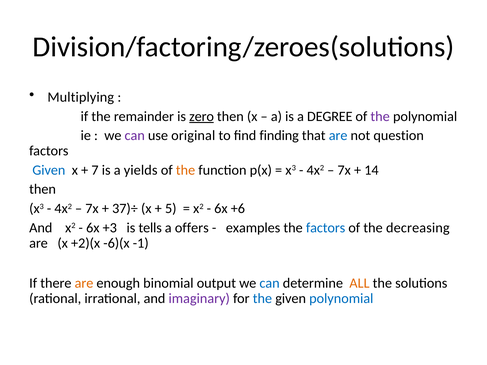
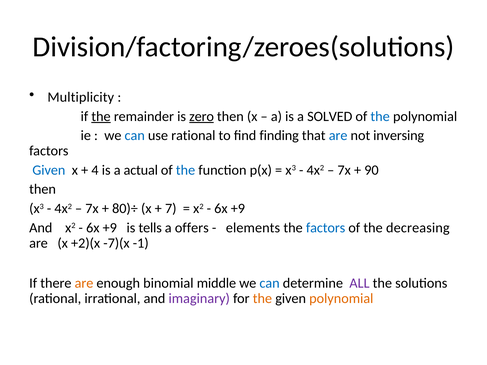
Multiplying: Multiplying -> Multiplicity (81, 97)
the underline: none -> present (101, 116)
DEGREE: DEGREE -> SOLVED (330, 116)
the colour: purple -> blue (380, 116)
can colour: purple -> blue (135, 136)
use original: original -> rational (193, 136)
question: question -> inversing (399, 136)
7: 7 -> 4 (95, 170)
yields: yields -> actual (141, 170)
the colour: orange -> blue (186, 170)
14: 14 -> 90 (371, 170)
37)÷: 37)÷ -> 80)÷ (125, 209)
5: 5 -> 7 (171, 209)
+6: +6 -> +9 (238, 209)
+3: +3 -> +9 (110, 228)
examples: examples -> elements (253, 228)
-6)(x: -6)(x -> -7)(x (116, 243)
output: output -> middle (216, 283)
ALL colour: orange -> purple (359, 283)
the colour: blue -> orange (262, 299)
polynomial colour: blue -> orange (341, 299)
